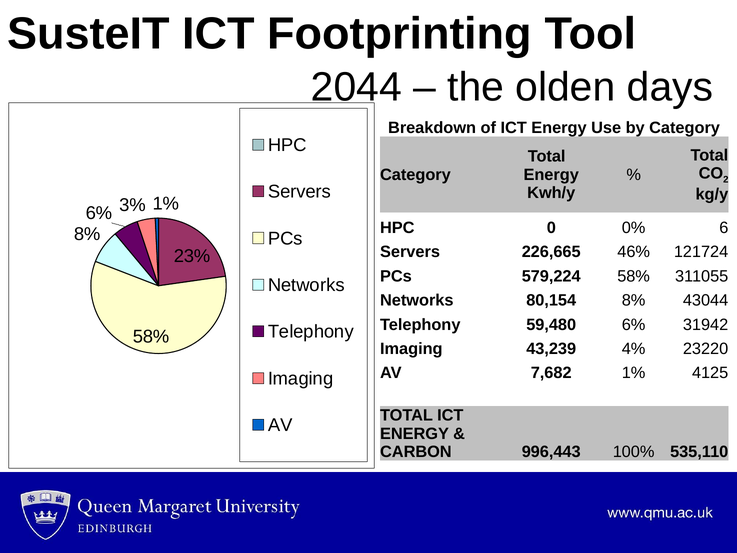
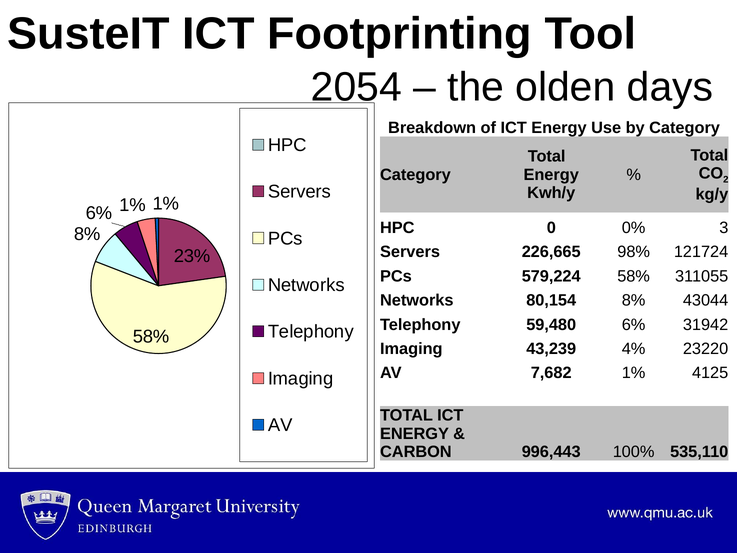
2044: 2044 -> 2054 (356, 87)
6% 3%: 3% -> 1% (132, 205)
6: 6 -> 3 (724, 228)
46%: 46% -> 98% (634, 252)
